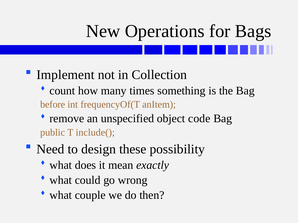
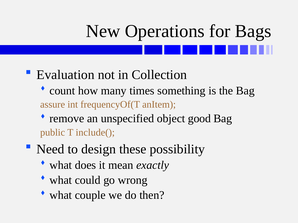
Implement: Implement -> Evaluation (65, 75)
before: before -> assure (53, 105)
code: code -> good (199, 119)
